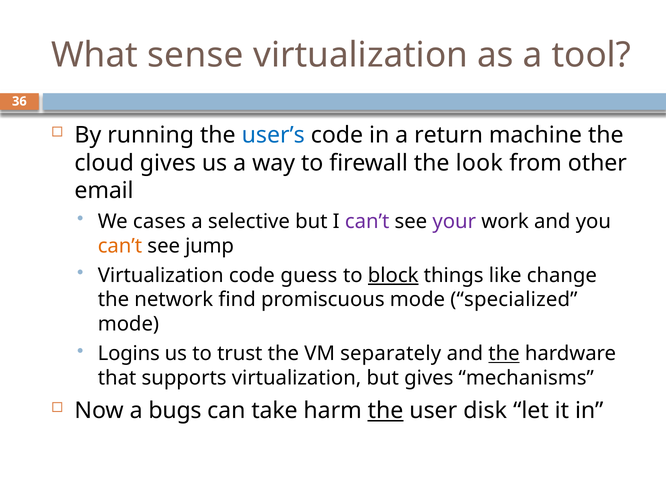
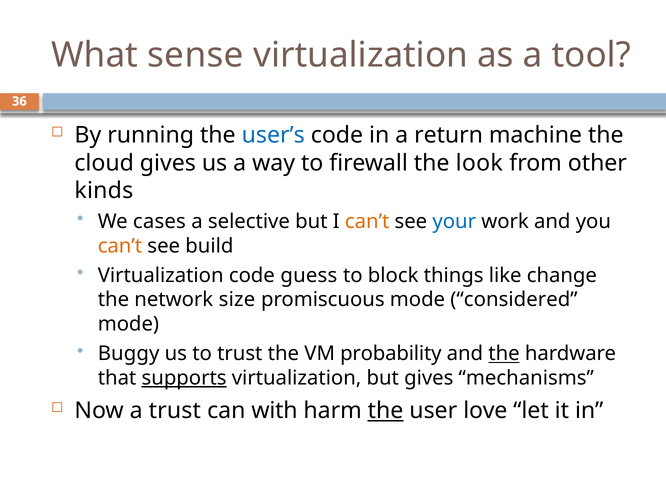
email: email -> kinds (104, 191)
can’t colour: purple -> orange (367, 222)
your colour: purple -> blue (454, 222)
jump: jump -> build (209, 246)
block underline: present -> none (393, 276)
find: find -> size (237, 300)
specialized: specialized -> considered (514, 300)
Logins: Logins -> Buggy (129, 354)
separately: separately -> probability (391, 354)
supports underline: none -> present (184, 378)
a bugs: bugs -> trust (175, 411)
take: take -> with (275, 411)
disk: disk -> love (485, 411)
